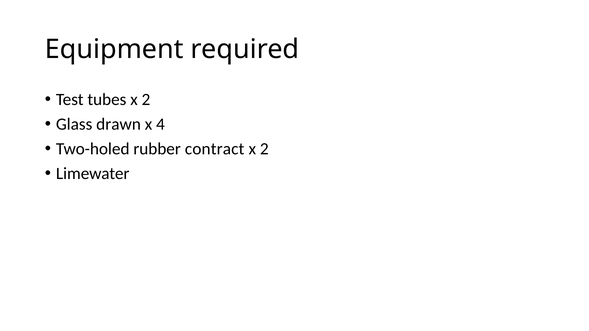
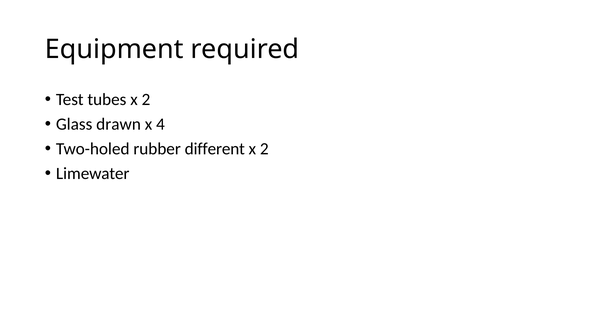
contract: contract -> different (215, 149)
